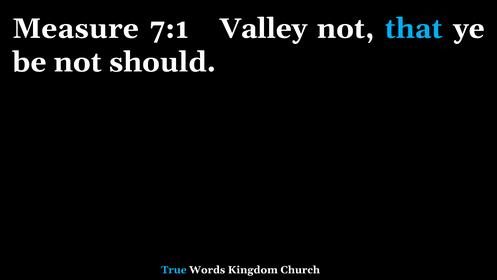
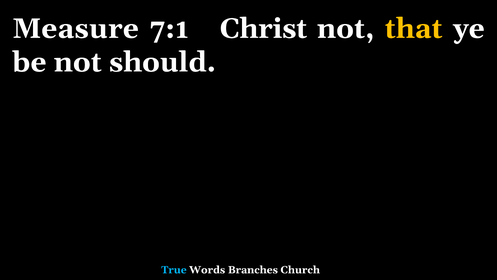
Valley: Valley -> Christ (263, 29)
that colour: light blue -> yellow (414, 29)
Kingdom: Kingdom -> Branches (253, 269)
